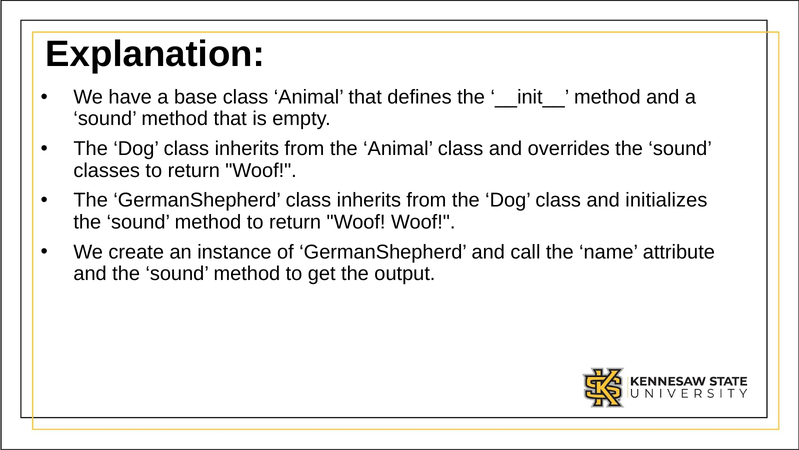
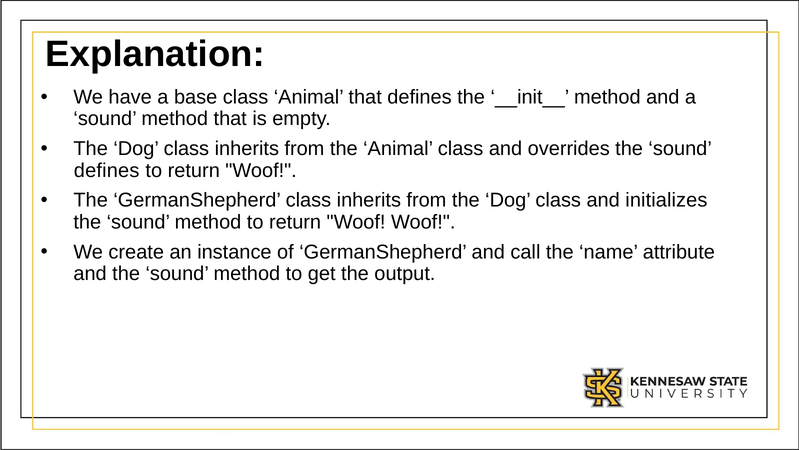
classes: classes -> defines (107, 170)
